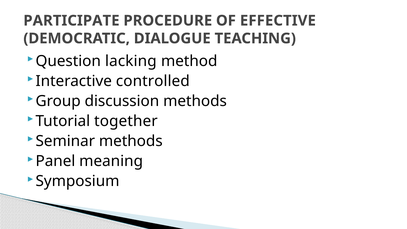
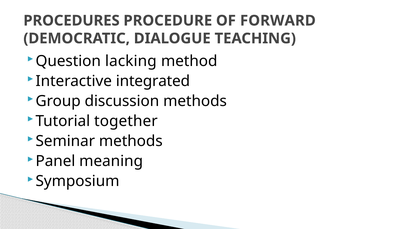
PARTICIPATE: PARTICIPATE -> PROCEDURES (72, 21)
EFFECTIVE: EFFECTIVE -> FORWARD (278, 21)
controlled: controlled -> integrated (153, 81)
